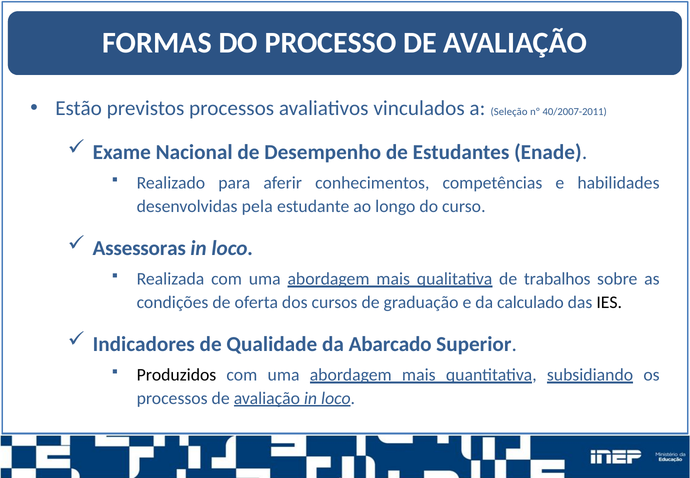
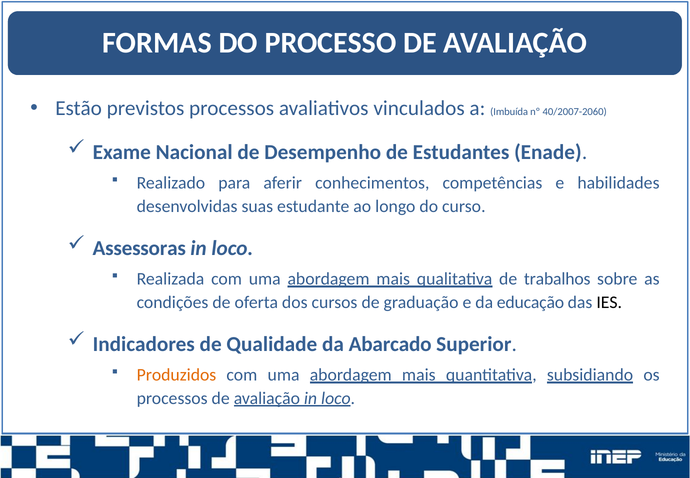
Seleção: Seleção -> Imbuída (509, 112)
40/2007-2011: 40/2007-2011 -> 40/2007-2060 (575, 112)
pela: pela -> suas (257, 206)
calculado: calculado -> educação (530, 302)
Produzidos colour: black -> orange (176, 375)
